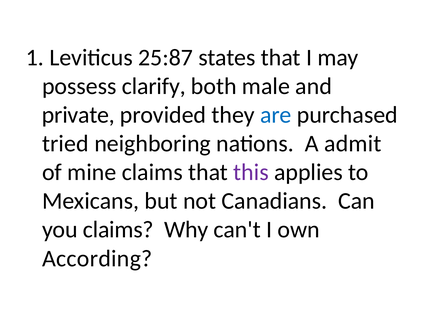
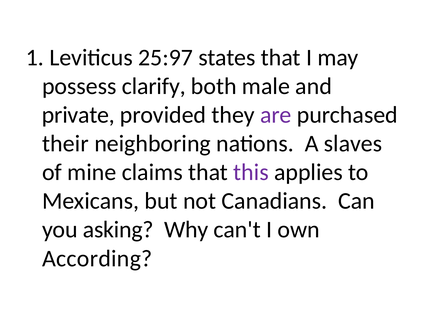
25:87: 25:87 -> 25:97 (166, 58)
are colour: blue -> purple (276, 115)
tried: tried -> their (65, 144)
admit: admit -> slaves (353, 144)
you claims: claims -> asking (118, 230)
